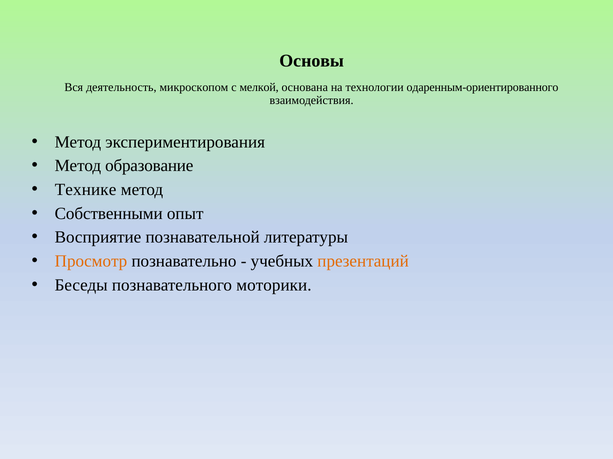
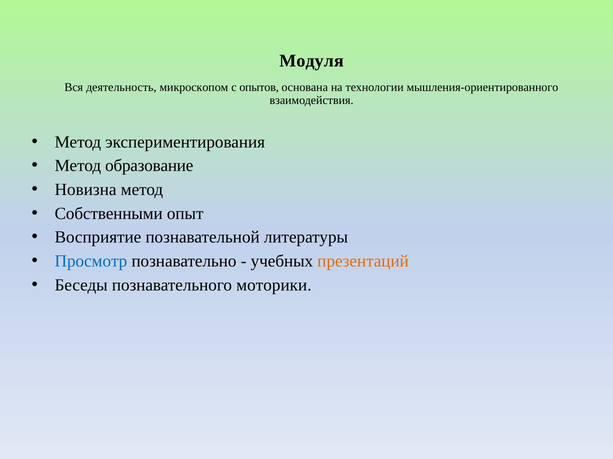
Основы: Основы -> Модуля (312, 61)
мелкой: мелкой -> опытов (259, 87)
одаренным-ориентированного: одаренным-ориентированного -> мышления-ориентированного (482, 87)
Технике: Технике -> Новизна (86, 190)
Просмотр colour: orange -> blue (91, 262)
